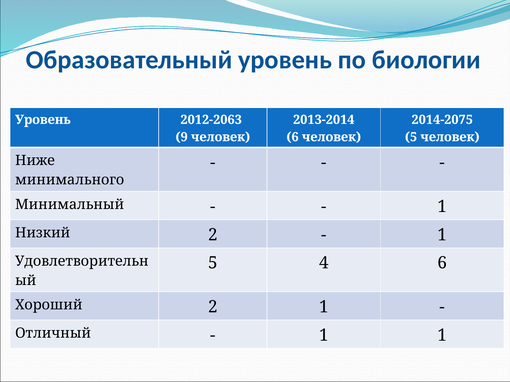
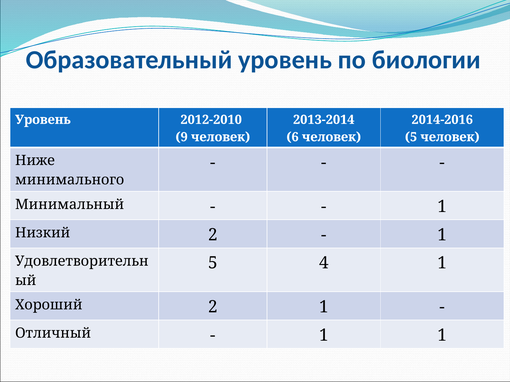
2012-2063: 2012-2063 -> 2012-2010 (211, 120)
2014-2075: 2014-2075 -> 2014-2016 (442, 120)
4 6: 6 -> 1 (442, 263)
